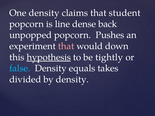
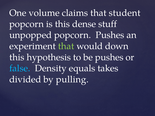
One density: density -> volume (44, 13)
is line: line -> this (62, 24)
back: back -> stuff (108, 24)
that colour: pink -> light green (66, 46)
hypothesis underline: present -> none (49, 57)
be tightly: tightly -> pushes (109, 57)
by density: density -> pulling (72, 80)
